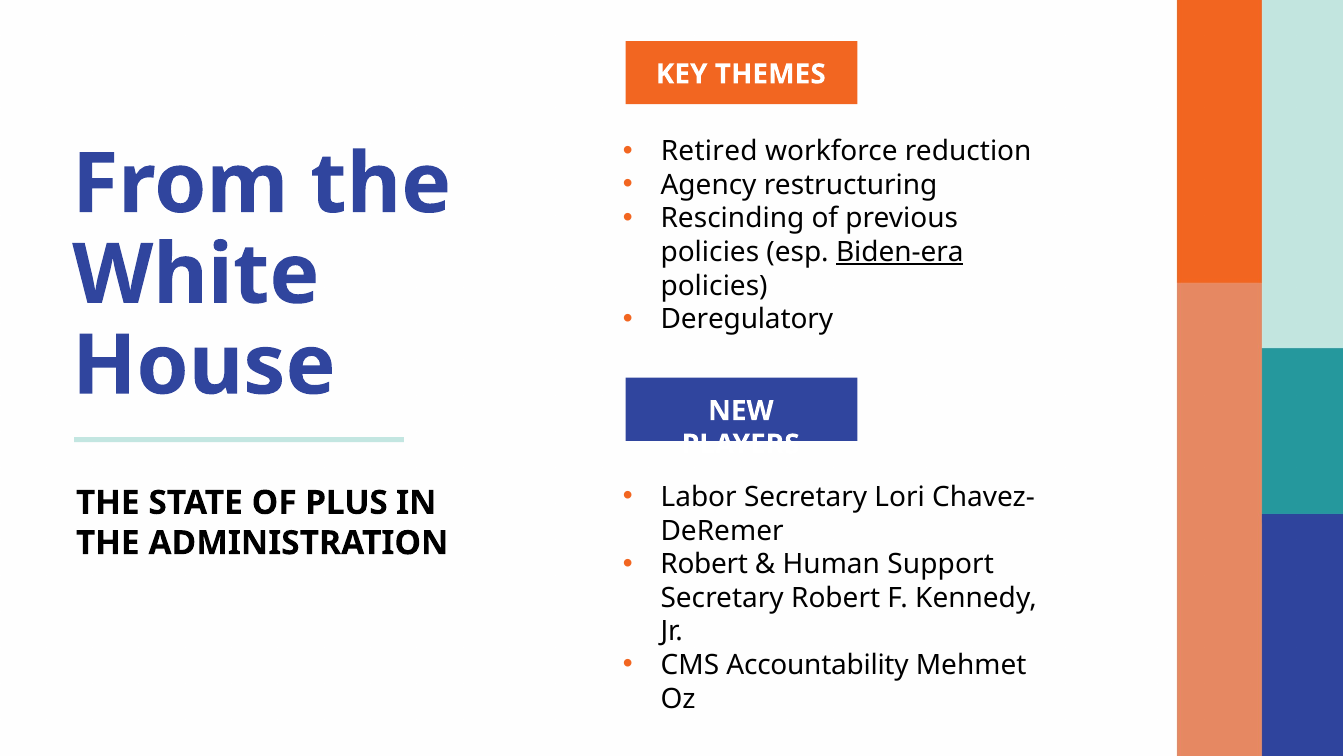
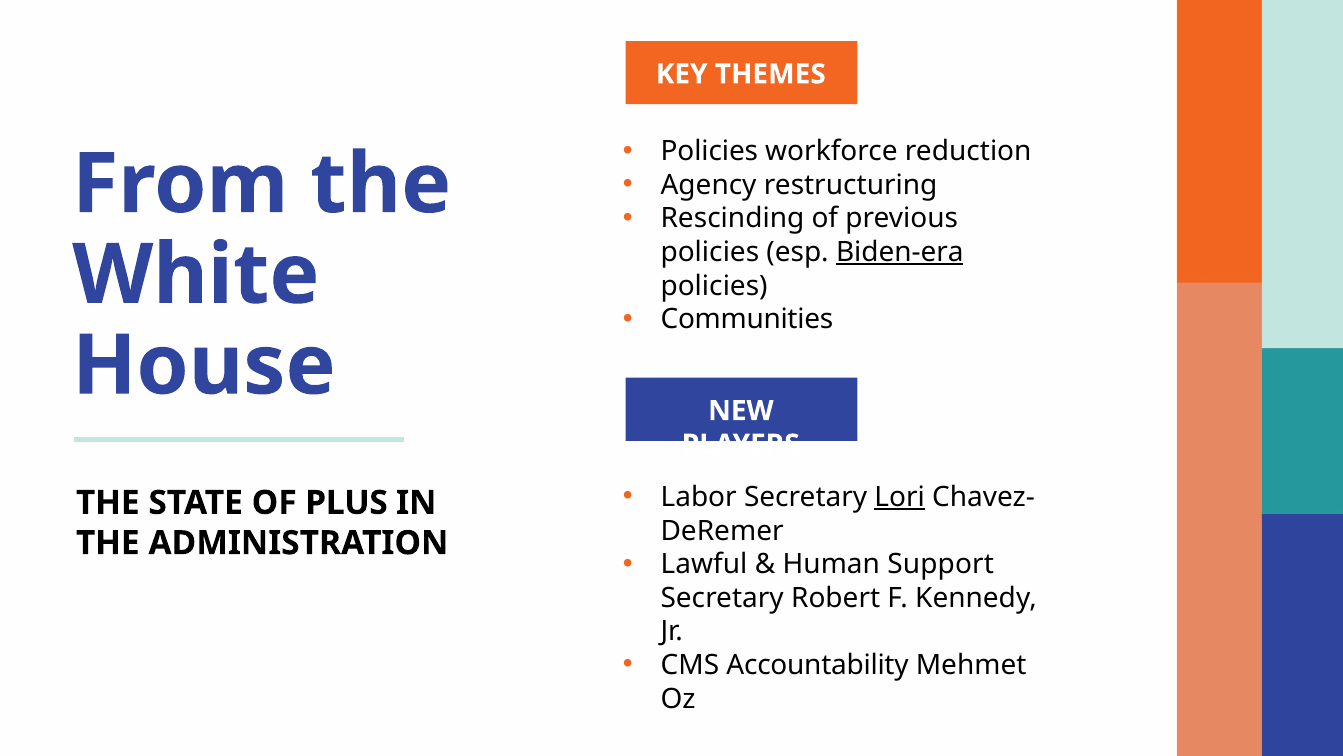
Retired: Retired -> Policies (709, 151)
Deregulatory: Deregulatory -> Communities (747, 319)
Lori underline: none -> present (900, 497)
Robert: Robert -> Lawful (704, 564)
